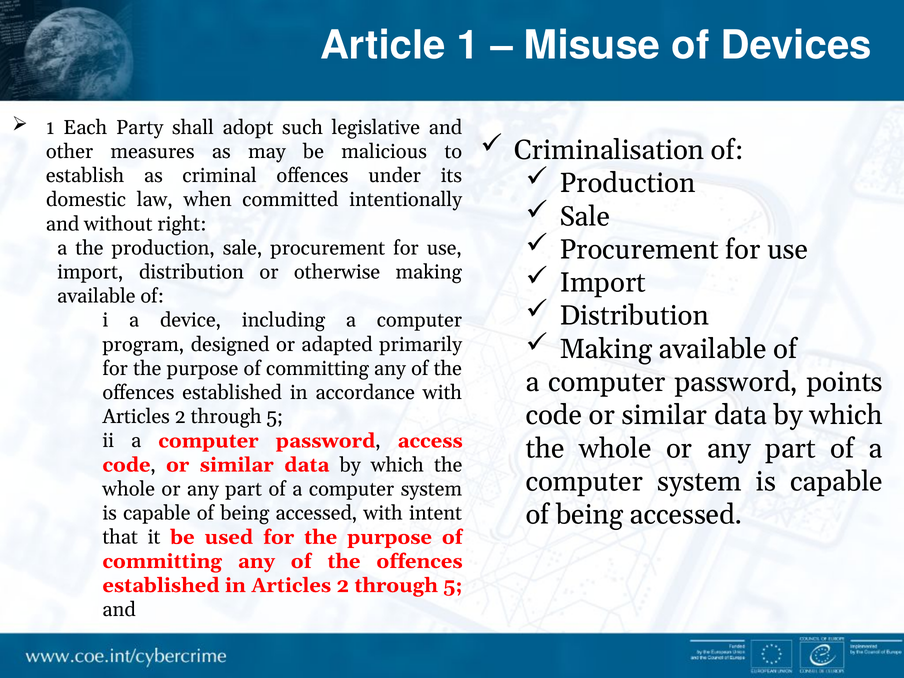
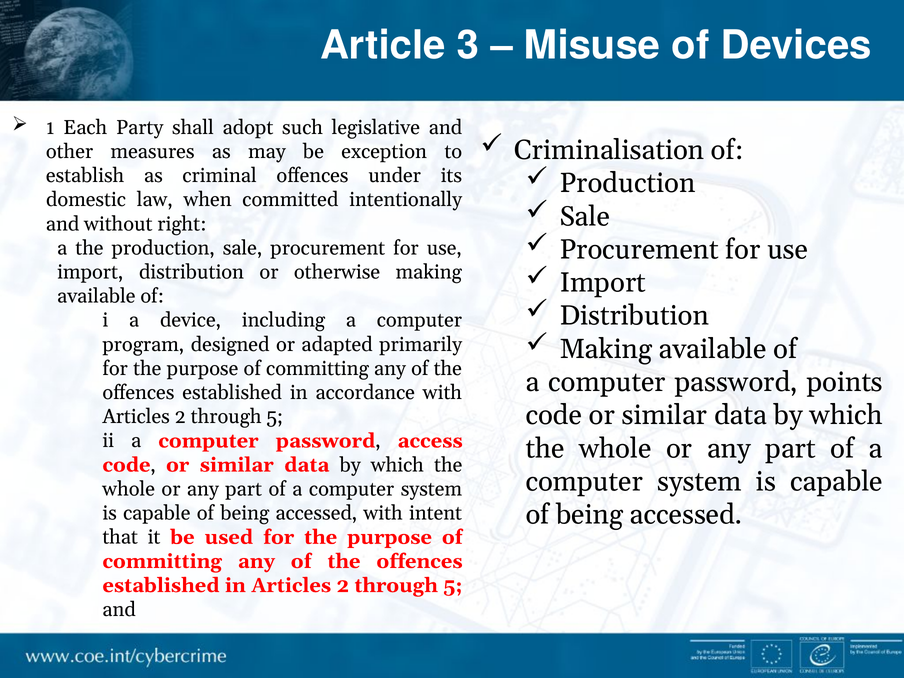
Article 1: 1 -> 3 (468, 46)
malicious: malicious -> exception (384, 152)
